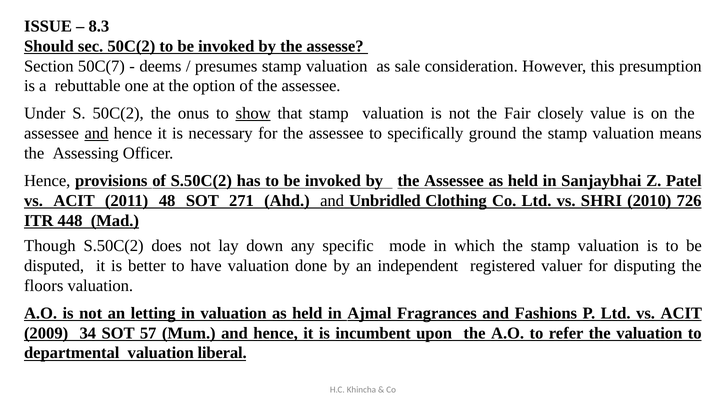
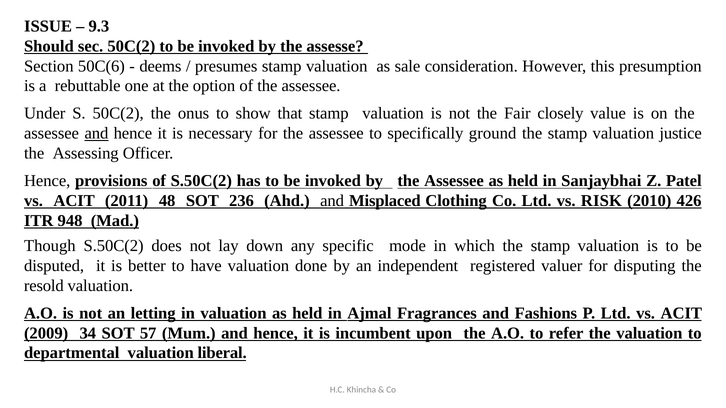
8.3: 8.3 -> 9.3 (99, 26)
50C(7: 50C(7 -> 50C(6 (101, 66)
show underline: present -> none (253, 114)
means: means -> justice (681, 134)
271: 271 -> 236 (241, 201)
Unbridled: Unbridled -> Misplaced (385, 201)
SHRI: SHRI -> RISK (601, 201)
726: 726 -> 426 (689, 201)
448: 448 -> 948 (70, 221)
floors: floors -> resold (44, 286)
